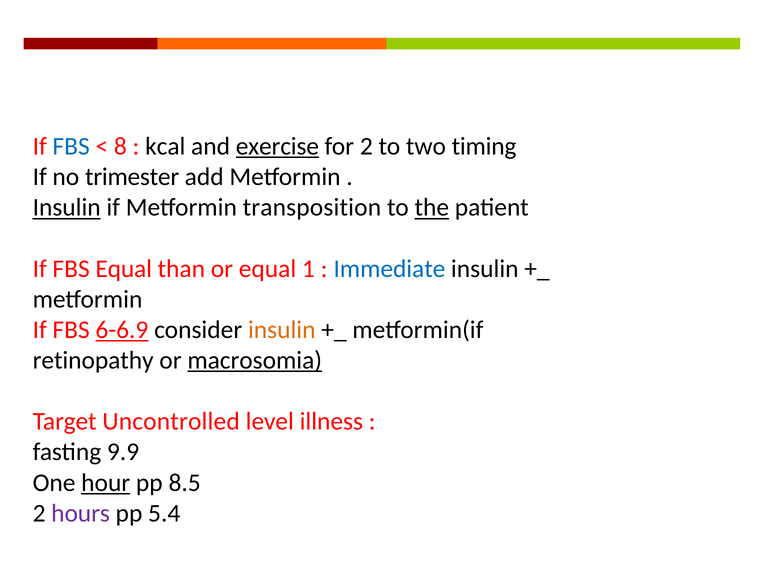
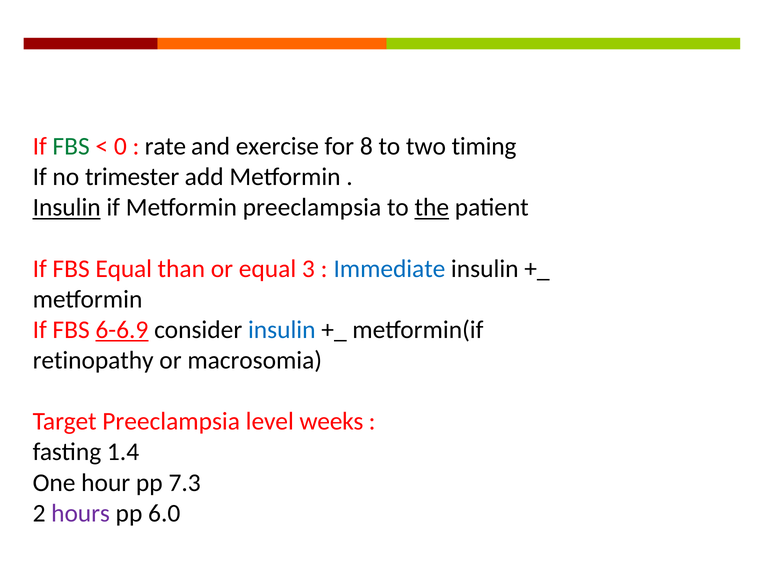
FBS colour: blue -> green (71, 146)
8: 8 -> 0 (120, 146)
kcal: kcal -> rate (165, 146)
exercise underline: present -> none (277, 146)
for 2: 2 -> 8 (366, 146)
Metformin transposition: transposition -> preeclampsia (312, 208)
1: 1 -> 3 (308, 269)
insulin colour: orange -> blue (282, 330)
macrosomia underline: present -> none (255, 360)
Target Uncontrolled: Uncontrolled -> Preeclampsia (171, 422)
illness: illness -> weeks (331, 422)
9.9: 9.9 -> 1.4 (123, 452)
hour underline: present -> none (106, 483)
8.5: 8.5 -> 7.3 (185, 483)
5.4: 5.4 -> 6.0 (164, 513)
